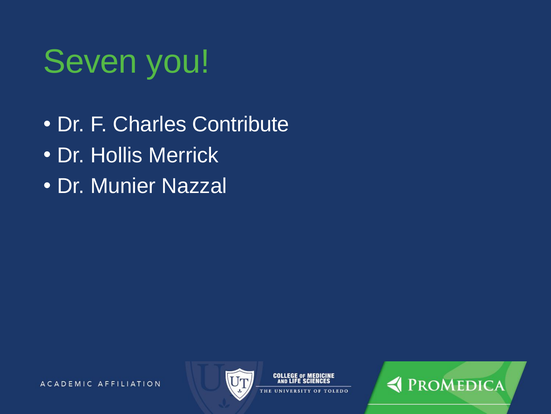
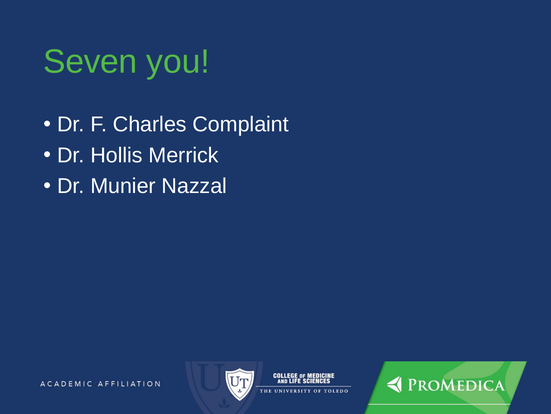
Contribute: Contribute -> Complaint (241, 124)
